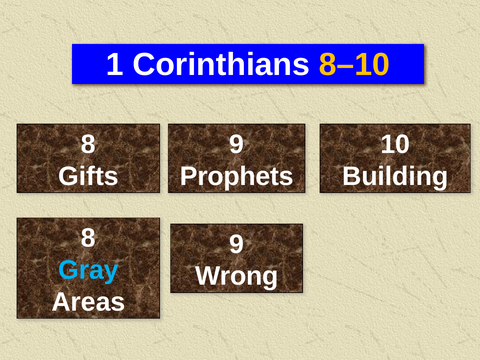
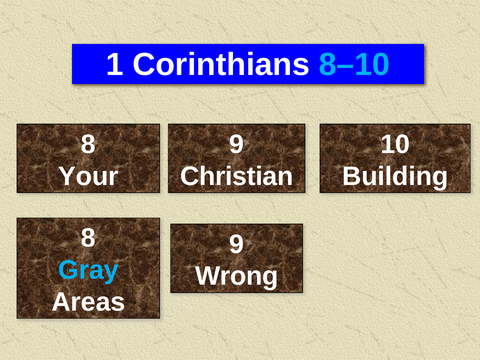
8–10 colour: yellow -> light blue (354, 65)
Gifts: Gifts -> Your (88, 176)
Prophets: Prophets -> Christian (237, 176)
